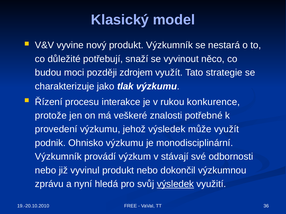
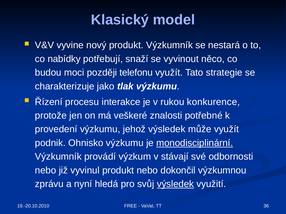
důležité: důležité -> nabídky (64, 59)
zdrojem: zdrojem -> telefonu (136, 73)
monodisciplinární underline: none -> present (195, 143)
